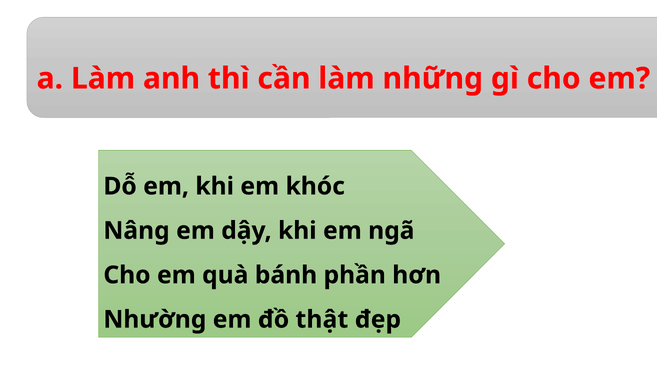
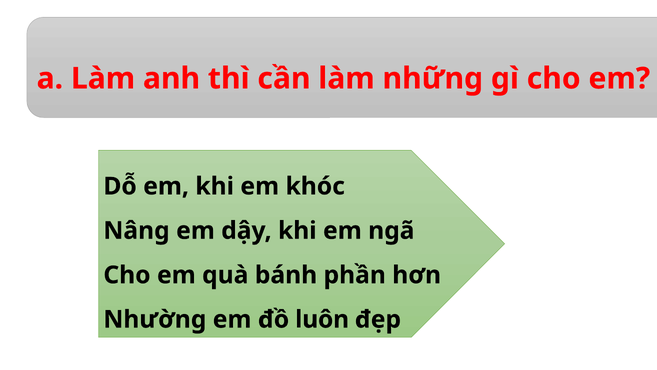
thật: thật -> luôn (322, 319)
